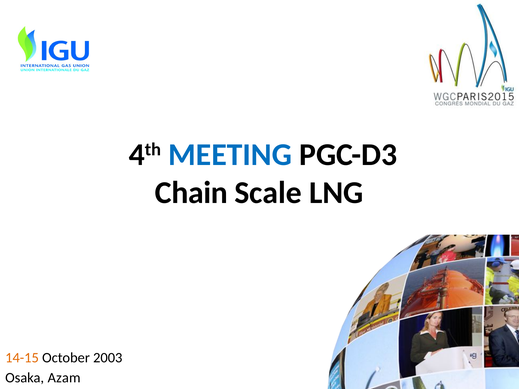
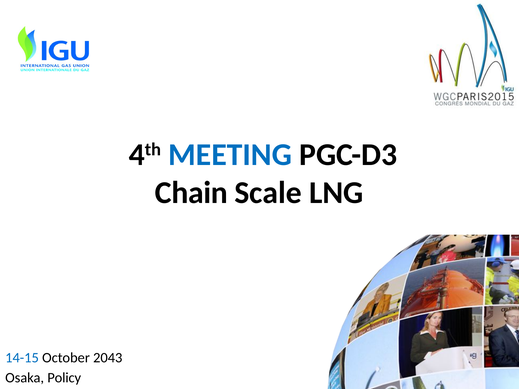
14-15 colour: orange -> blue (22, 358)
2003: 2003 -> 2043 (108, 358)
Azam: Azam -> Policy (64, 378)
